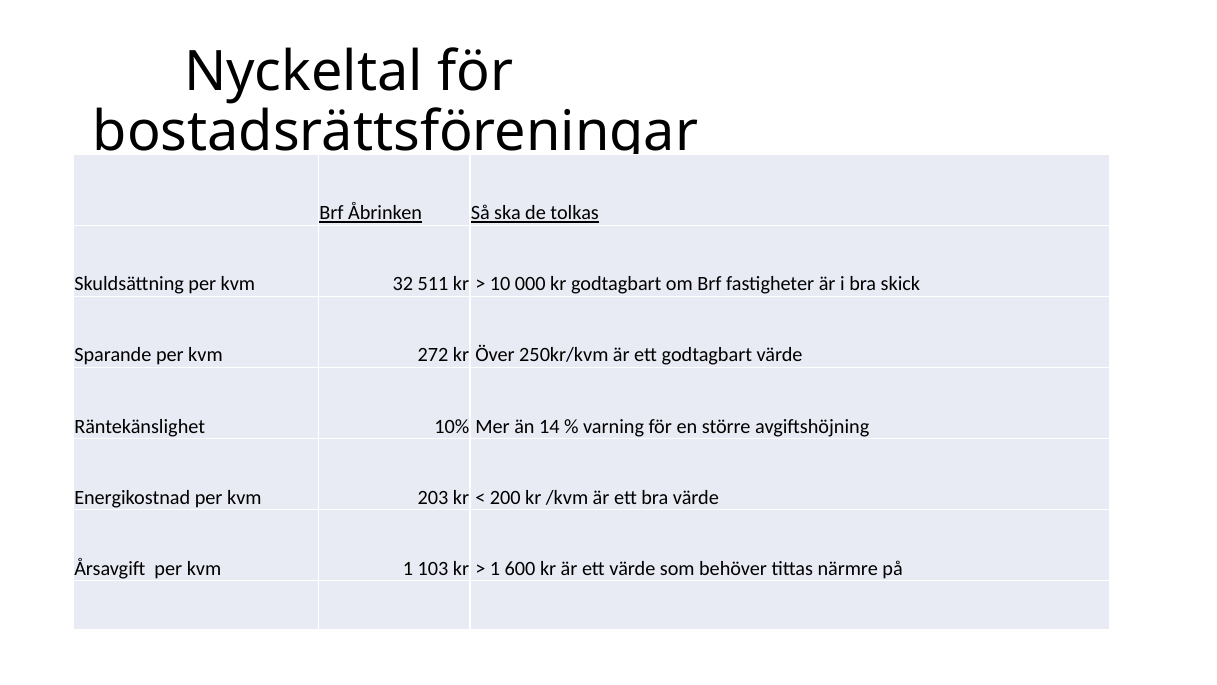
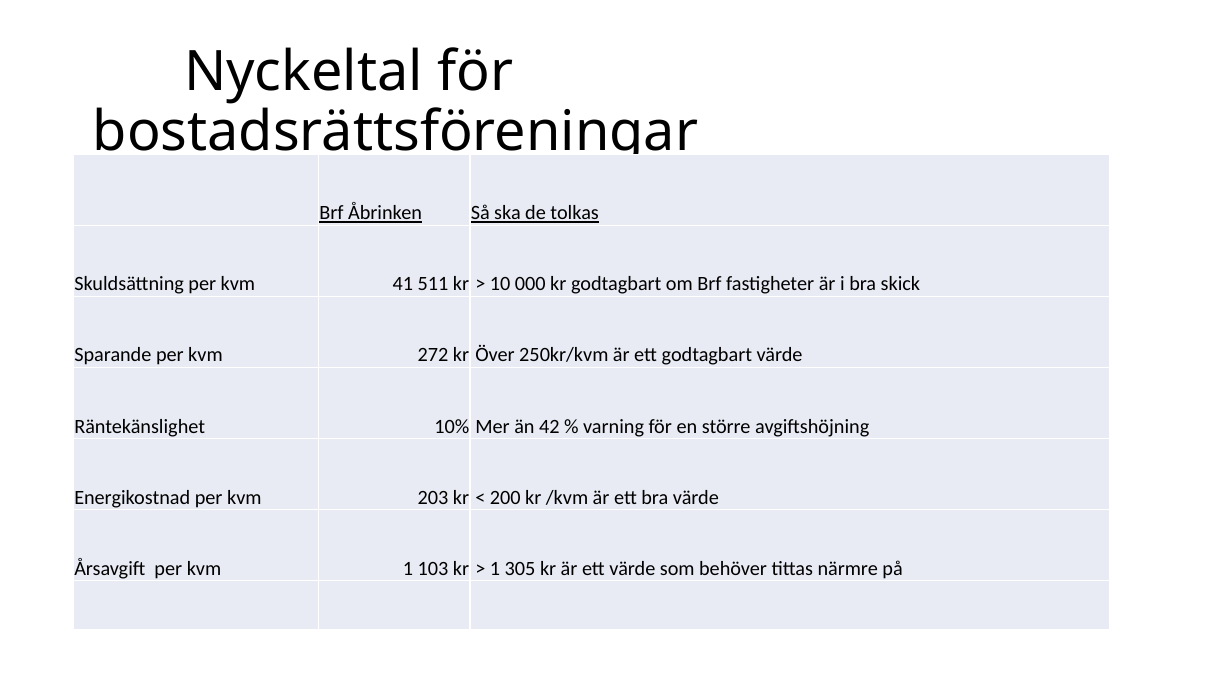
32: 32 -> 41 (403, 284)
14: 14 -> 42 (549, 426)
600: 600 -> 305 (520, 568)
